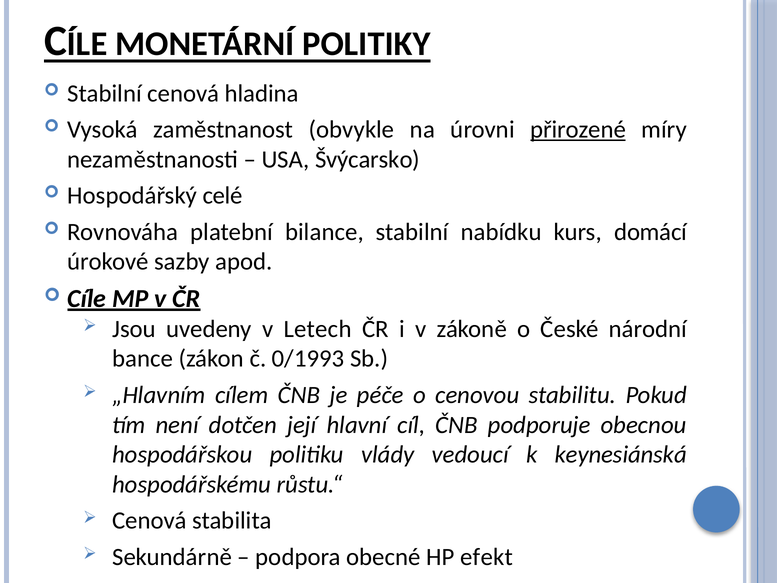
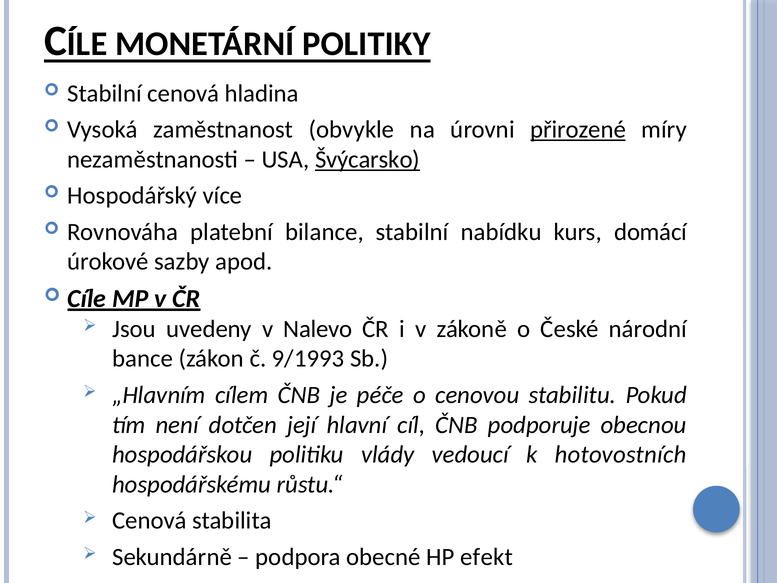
Švýcarsko underline: none -> present (368, 159)
celé: celé -> více (222, 196)
Letech: Letech -> Nalevo (318, 329)
0/1993: 0/1993 -> 9/1993 (308, 359)
keynesiánská: keynesiánská -> hotovostních (621, 454)
